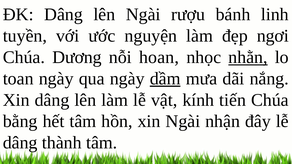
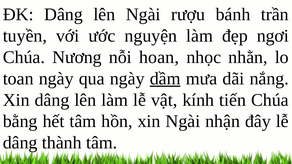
linh: linh -> trần (275, 14)
Dương: Dương -> Nương (77, 57)
nhằn underline: present -> none (248, 57)
